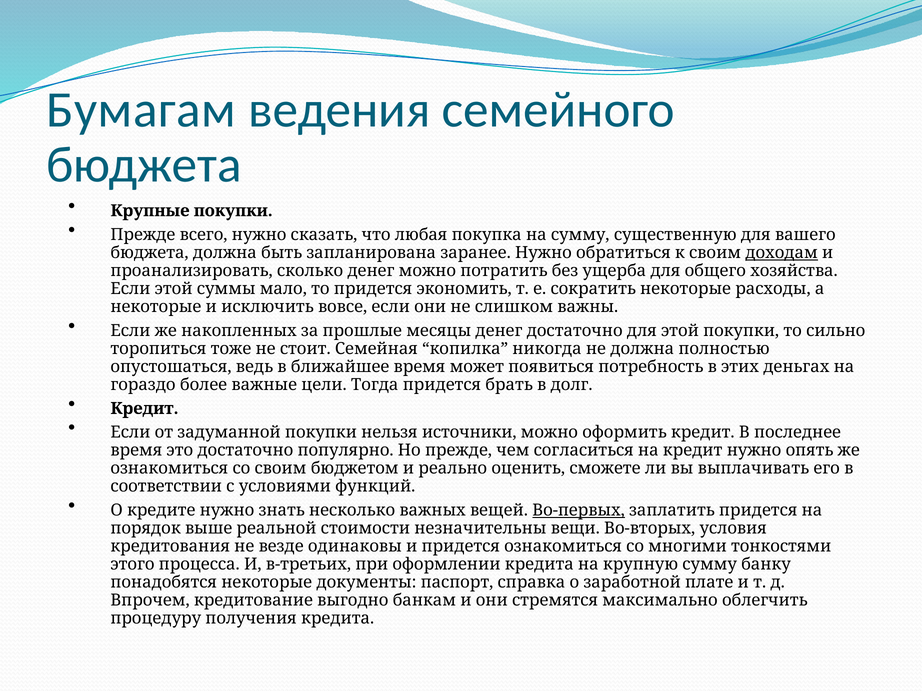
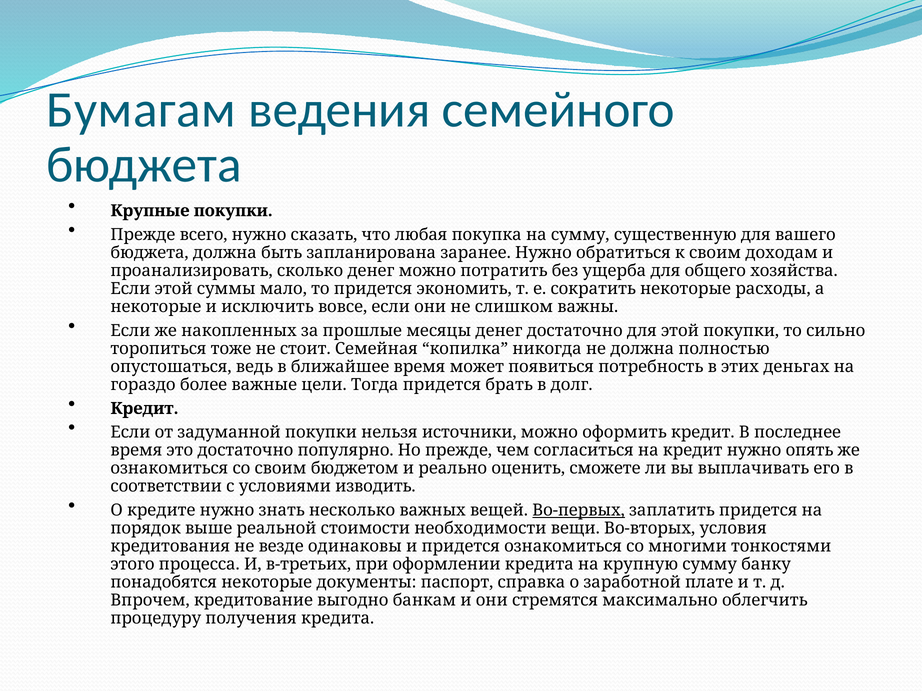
доходам underline: present -> none (782, 253)
функций: функций -> изводить (375, 487)
незначительны: незначительны -> необходимости (480, 529)
